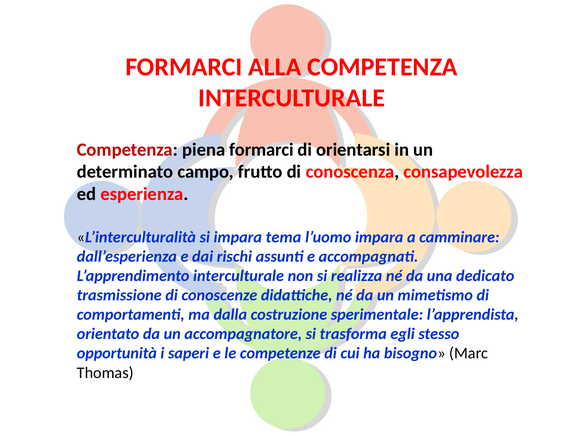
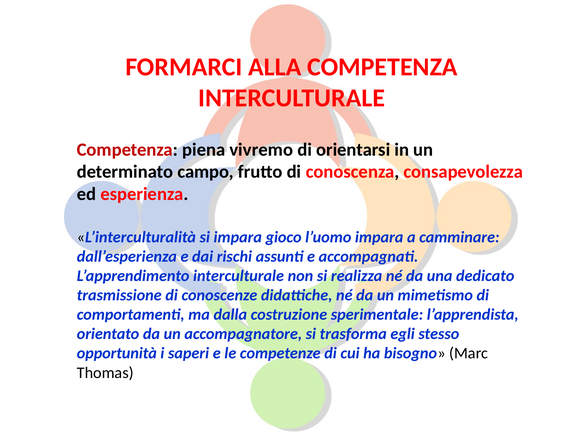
piena formarci: formarci -> vivremo (261, 150)
tema: tema -> gioco (284, 237)
